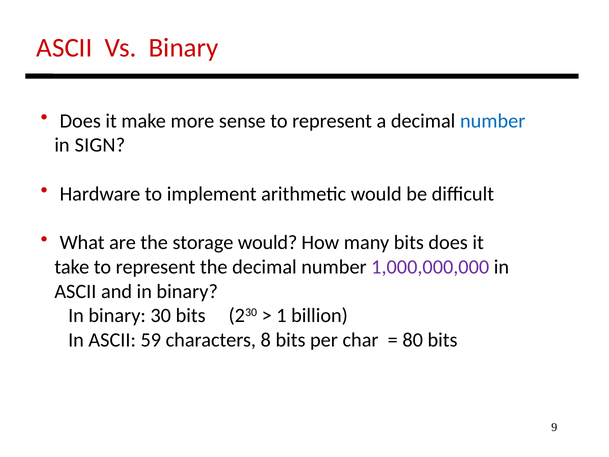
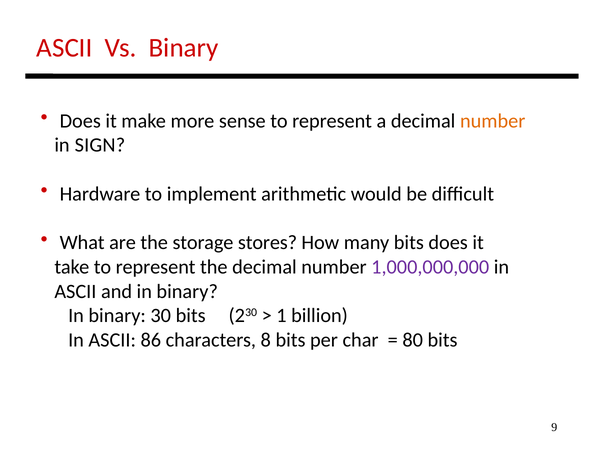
number colour: blue -> orange (493, 121)
storage would: would -> stores (268, 243)
59: 59 -> 86 (151, 340)
